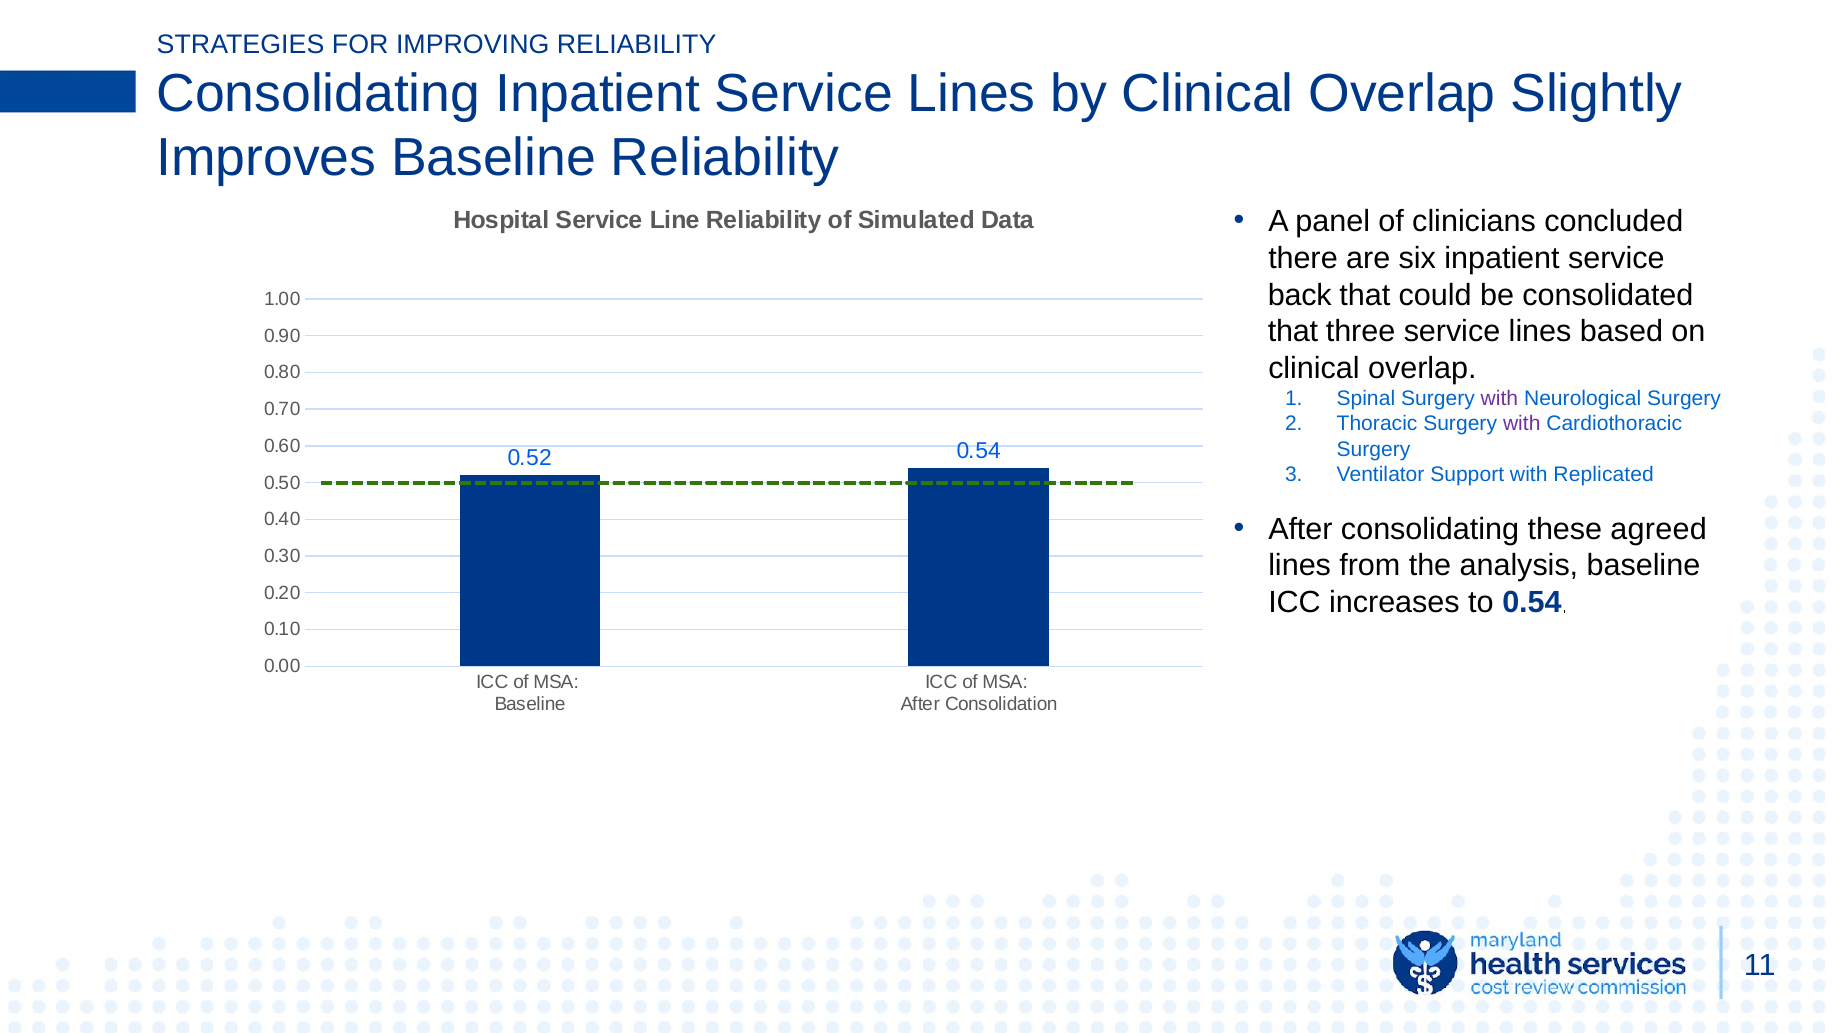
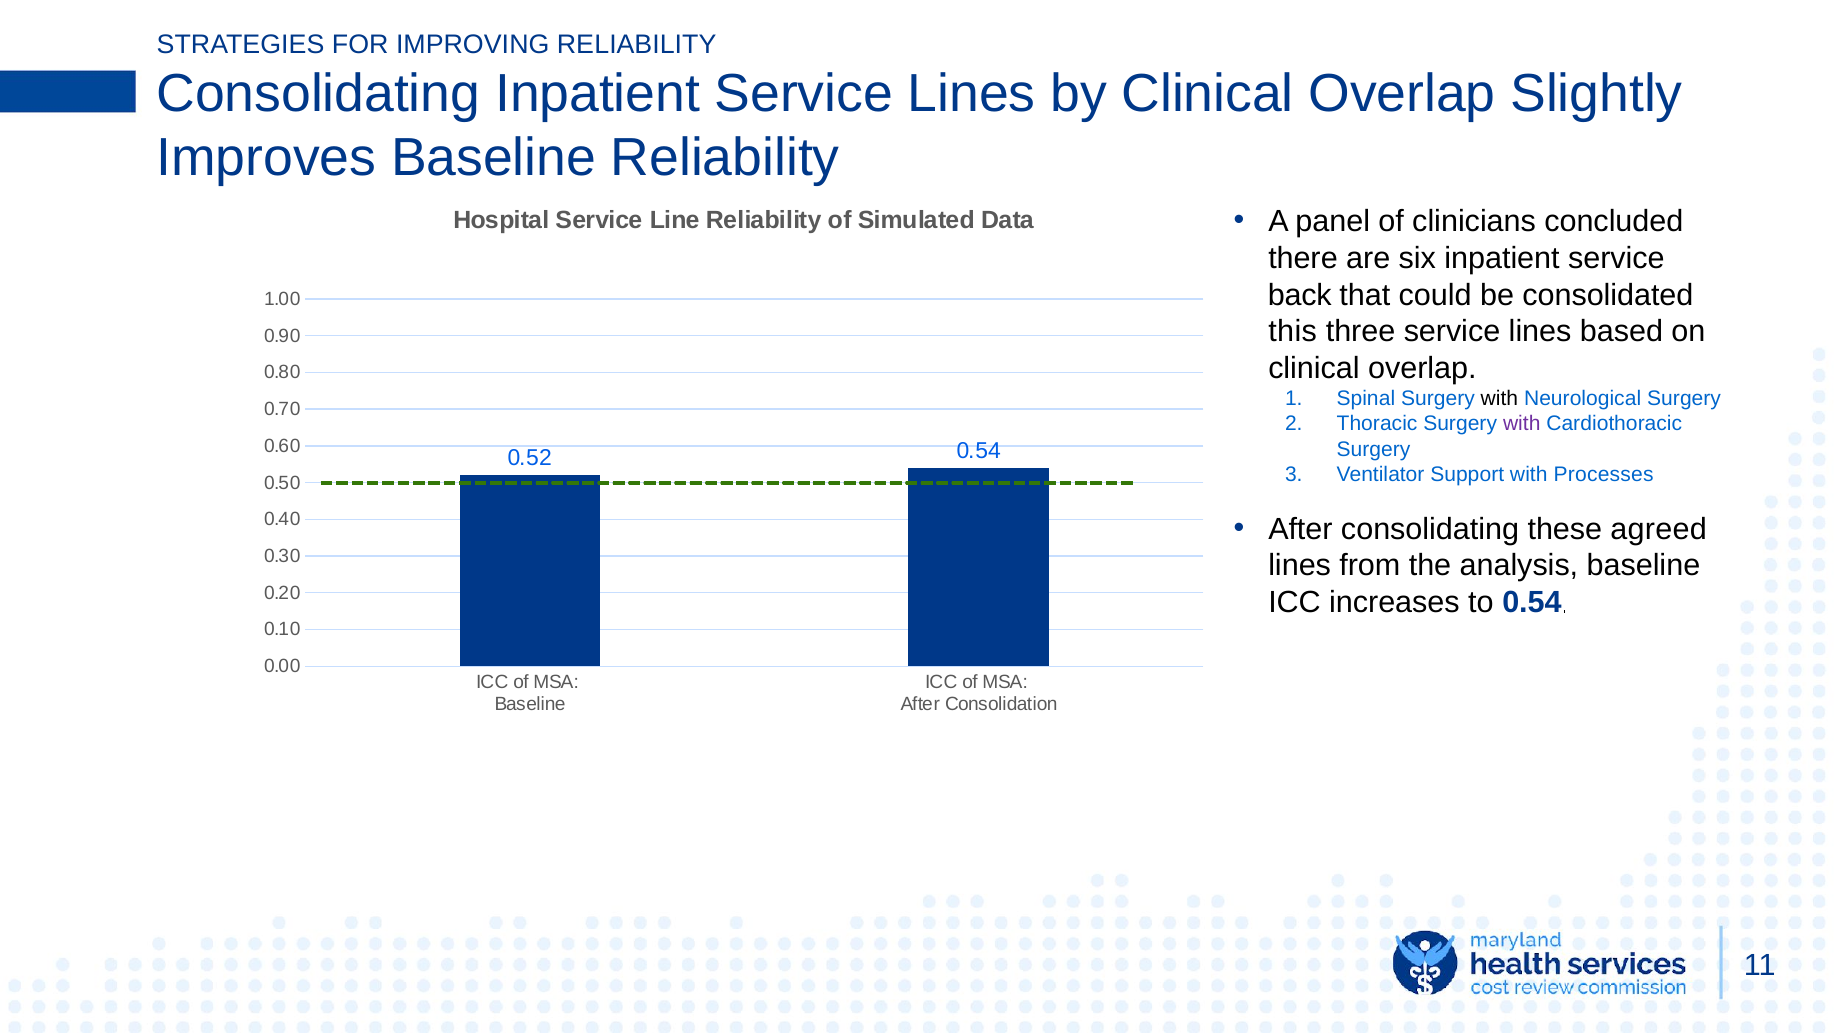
that: that -> this (1293, 332)
with colour: purple -> black (1499, 399)
Replicated: Replicated -> Processes (1604, 474)
